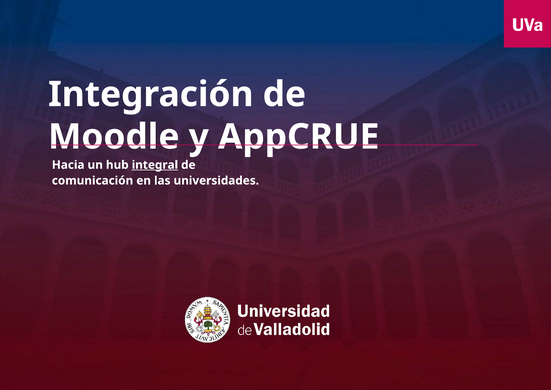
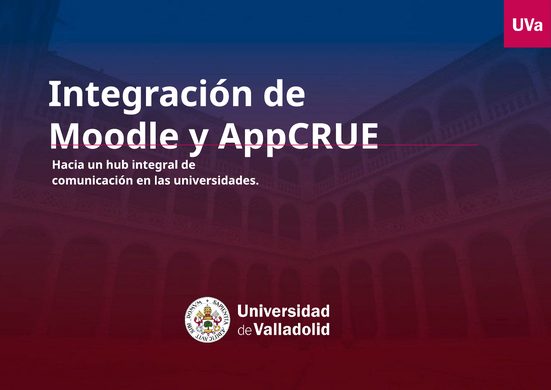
integral underline: present -> none (155, 165)
